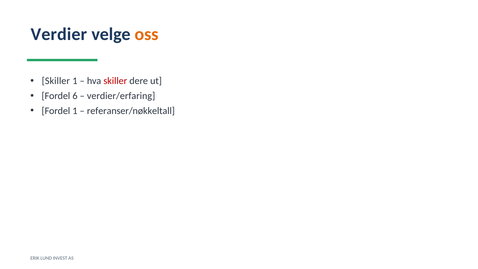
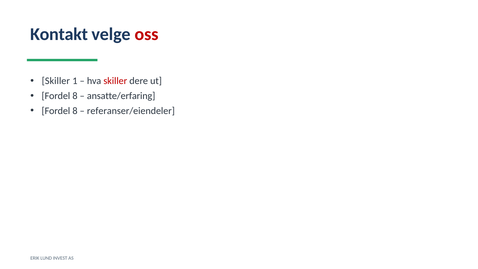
Verdier: Verdier -> Kontakt (59, 34)
oss colour: orange -> red (147, 34)
6: 6 -> 8 (75, 96)
verdier/erfaring: verdier/erfaring -> ansatte/erfaring (121, 96)
1: 1 -> 8 (75, 111)
referanser/nøkkeltall: referanser/nøkkeltall -> referanser/eiendeler (131, 111)
